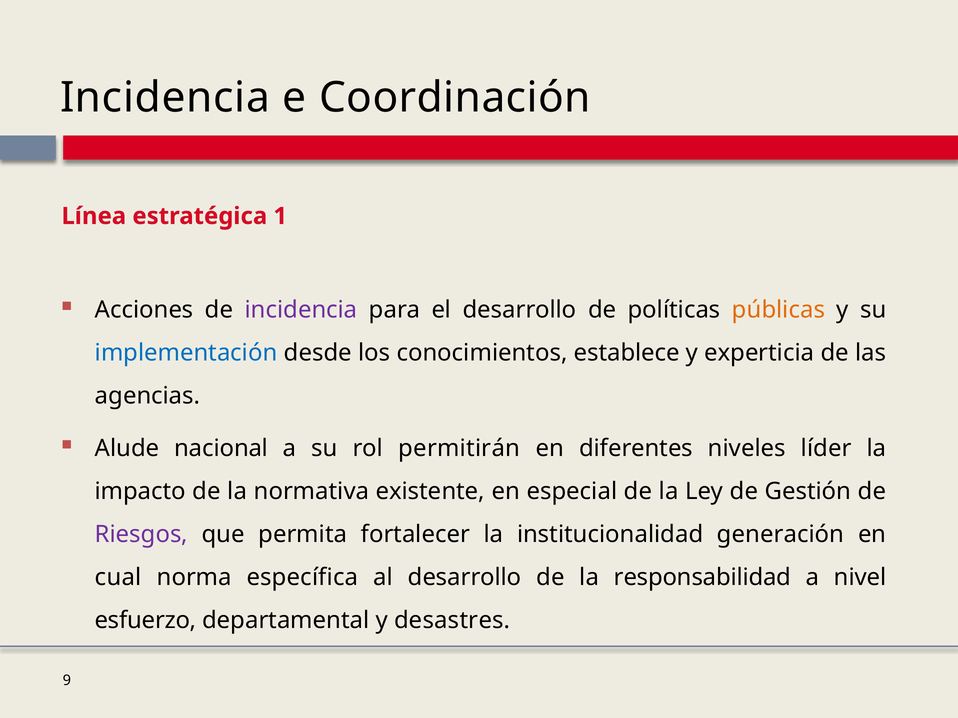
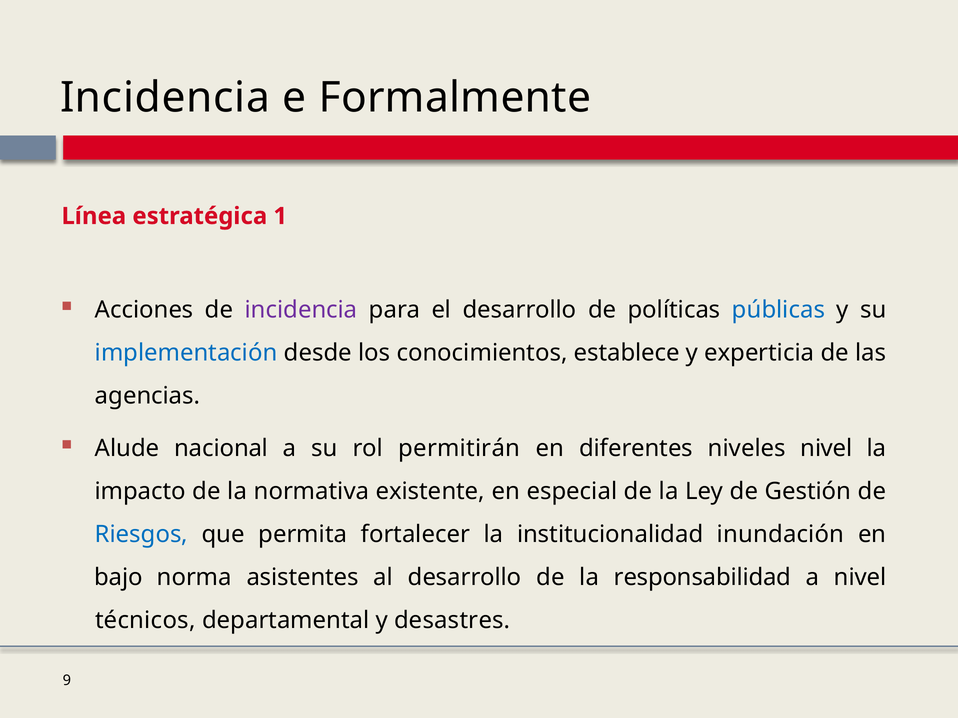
Coordinación: Coordinación -> Formalmente (455, 98)
públicas colour: orange -> blue (778, 310)
niveles líder: líder -> nivel (826, 448)
Riesgos colour: purple -> blue (141, 535)
generación: generación -> inundación (780, 535)
cual: cual -> bajo (119, 578)
específica: específica -> asistentes (303, 578)
esfuerzo: esfuerzo -> técnicos (145, 621)
